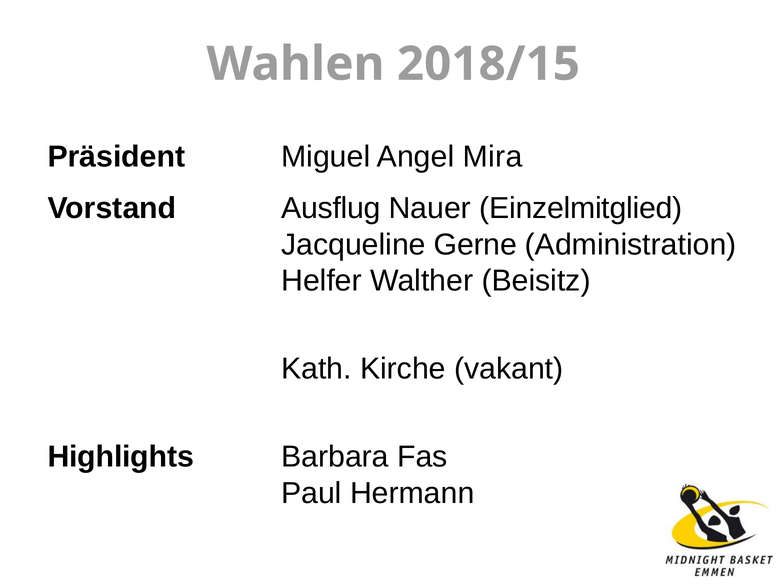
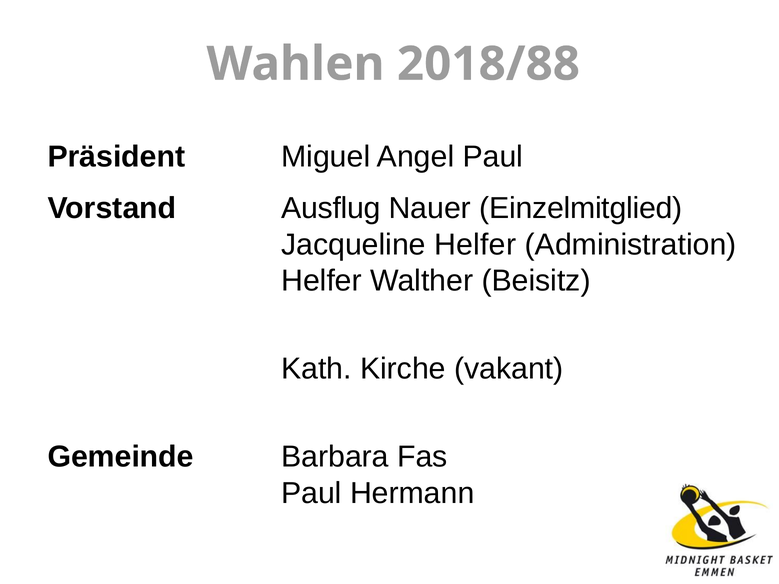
2018/15: 2018/15 -> 2018/88 (488, 64)
Angel Mira: Mira -> Paul (493, 157)
Jacqueline Gerne: Gerne -> Helfer (475, 245)
Highlights: Highlights -> Gemeinde (121, 457)
